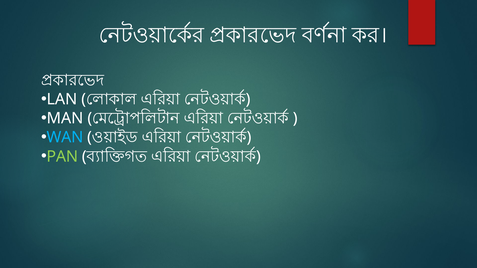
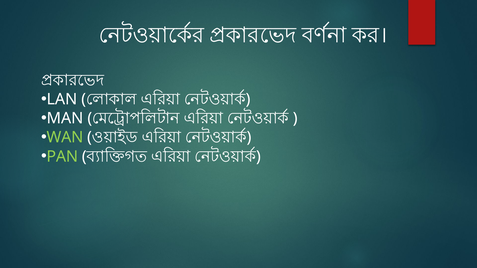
WAN colour: light blue -> light green (65, 138)
